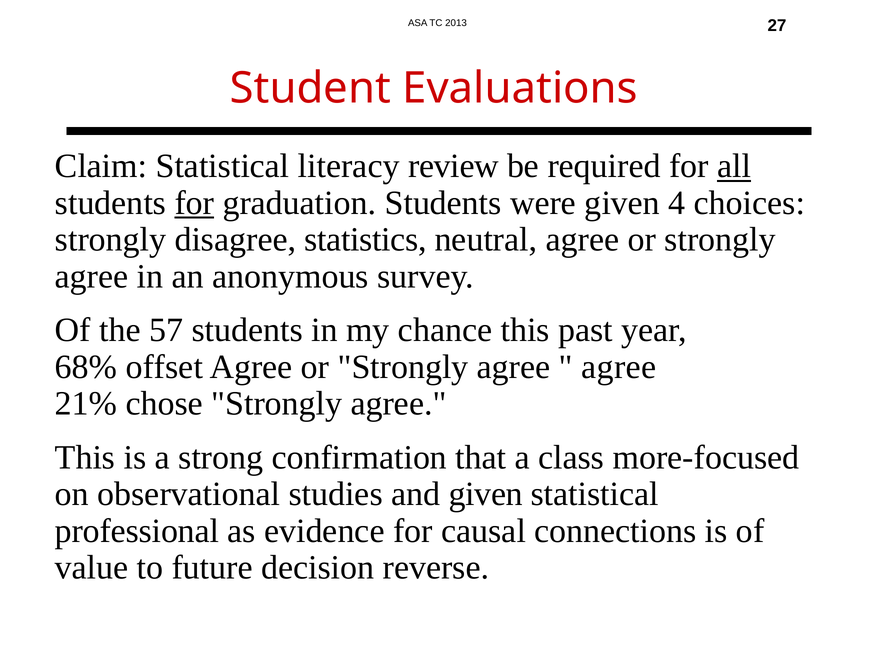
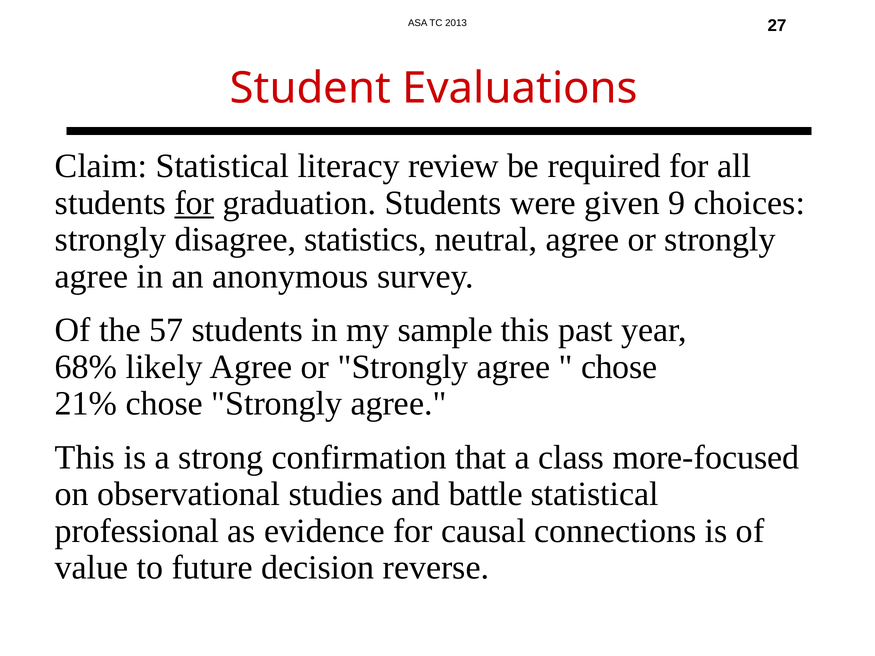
all underline: present -> none (734, 166)
4: 4 -> 9 (677, 203)
chance: chance -> sample (445, 330)
offset: offset -> likely (164, 367)
agree: agree -> chose (619, 367)
and given: given -> battle (486, 494)
